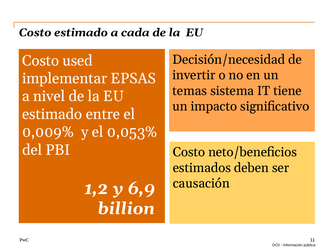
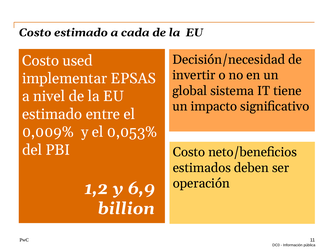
temas: temas -> global (190, 91)
causación: causación -> operación (201, 183)
